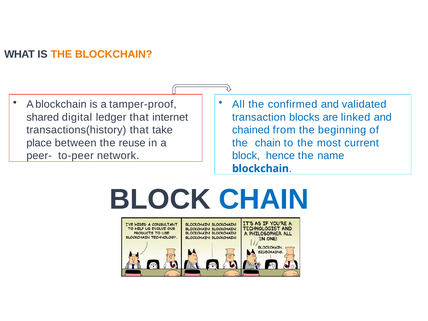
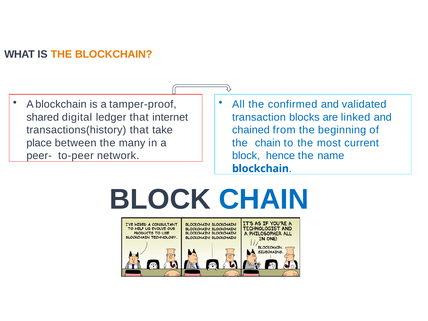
reuse: reuse -> many (132, 143)
